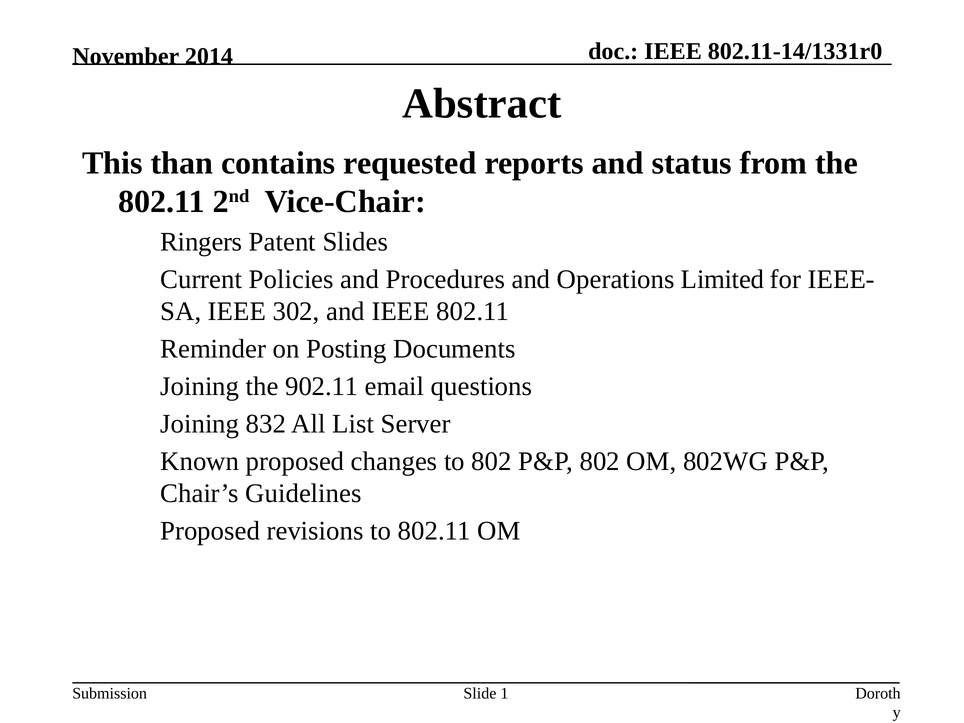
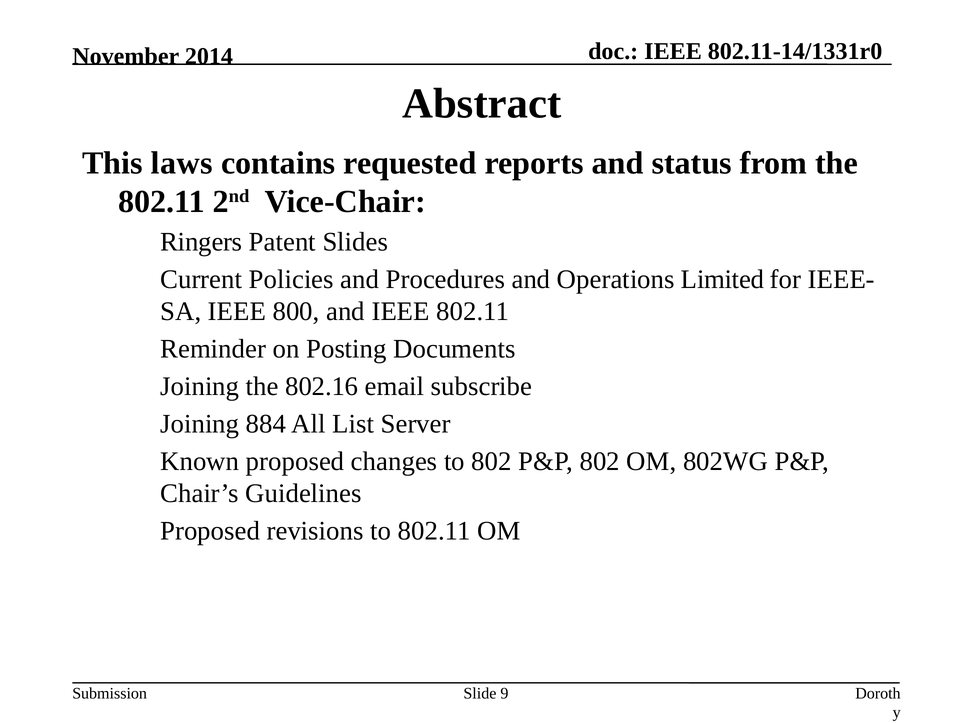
than: than -> laws (182, 163)
302: 302 -> 800 (296, 311)
902.11: 902.11 -> 802.16 (322, 386)
questions: questions -> subscribe (482, 386)
832: 832 -> 884 (266, 424)
1: 1 -> 9 (504, 693)
